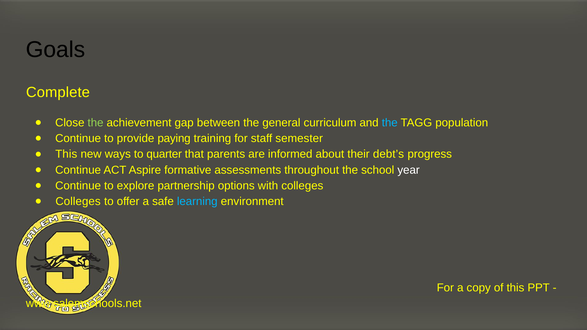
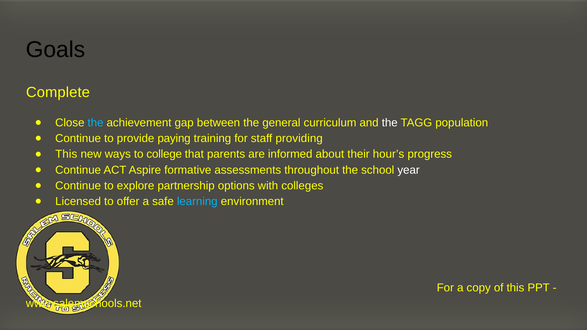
the colour: light green -> light blue (96, 123)
the colour: light blue -> white (390, 123)
semester: semester -> providing (299, 139)
quarter: quarter -> college (164, 154)
debt’s: debt’s -> hour’s (389, 154)
Colleges: Colleges -> Licensed (78, 201)
